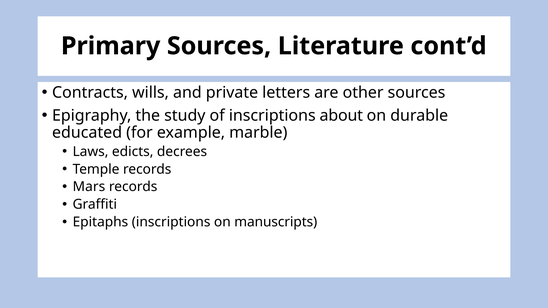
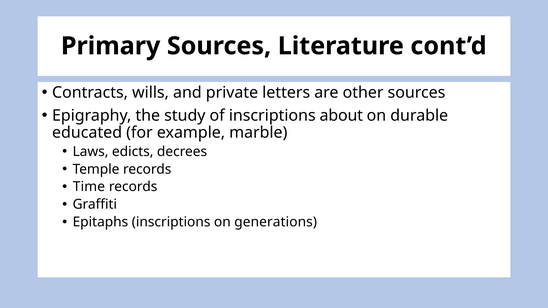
Mars: Mars -> Time (89, 187)
manuscripts: manuscripts -> generations (276, 222)
